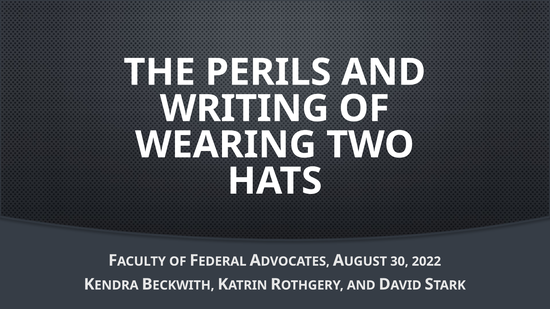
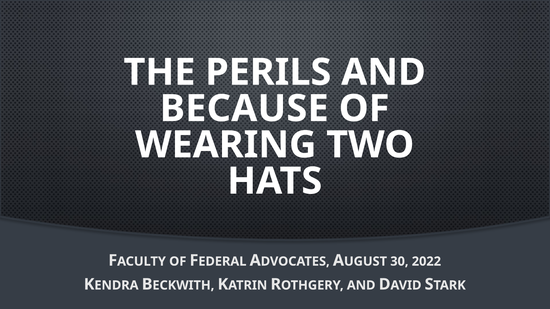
WRITING: WRITING -> BECAUSE (244, 109)
